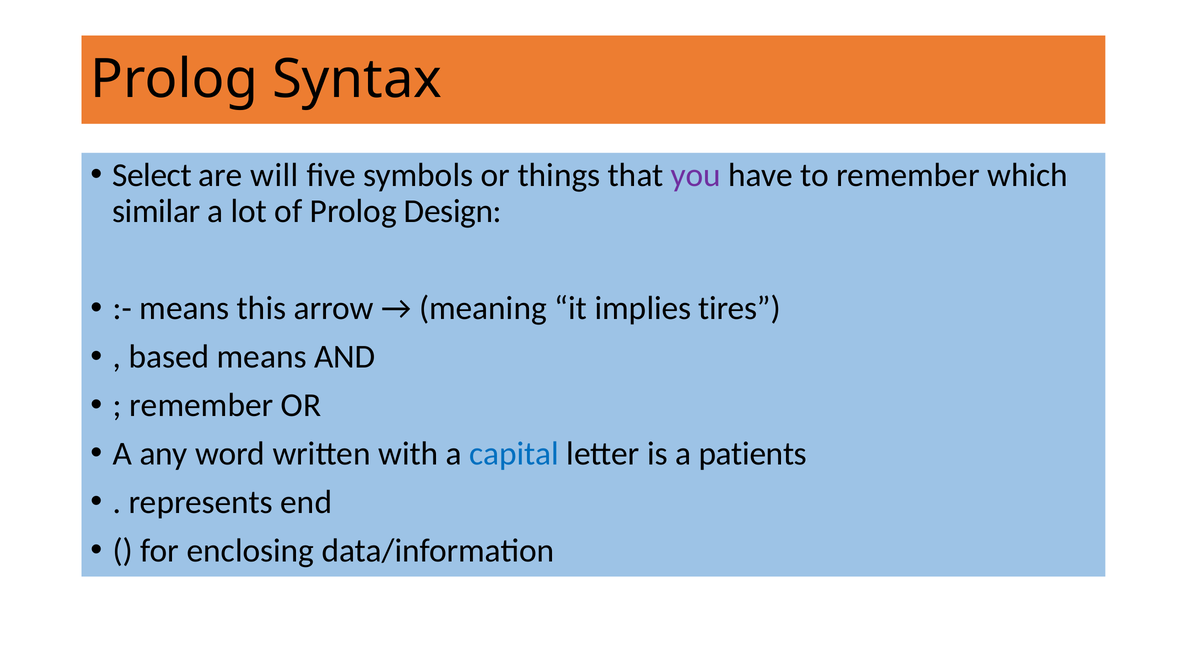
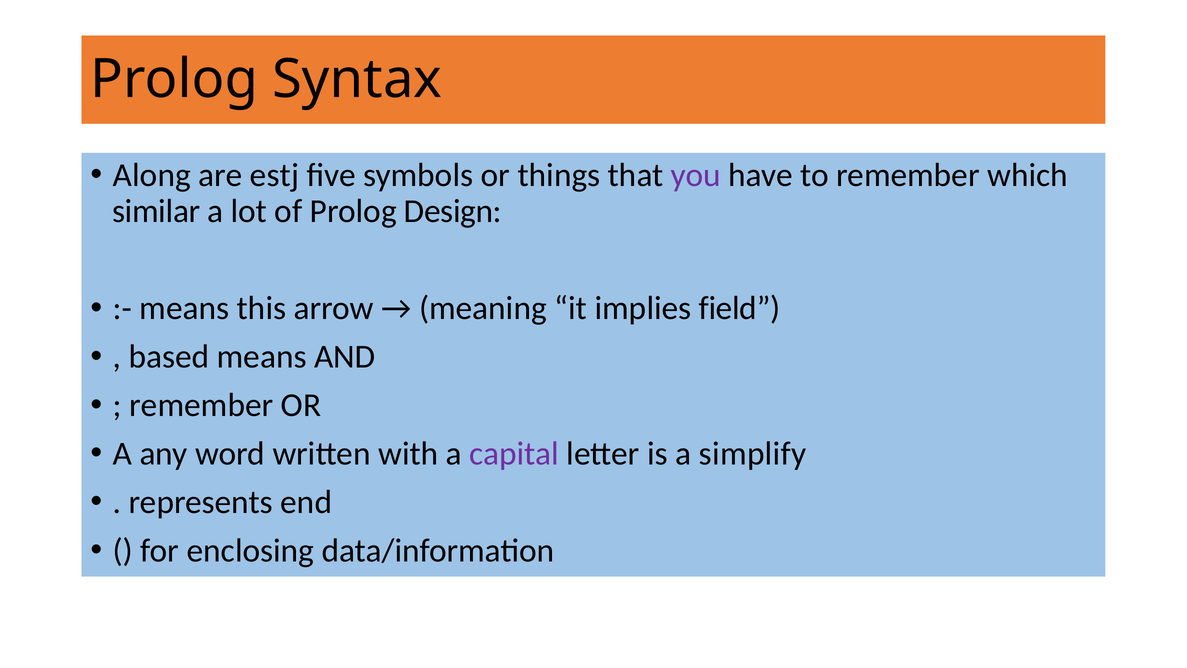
Select: Select -> Along (152, 175)
will: will -> estj (274, 175)
tires: tires -> field (740, 308)
capital colour: blue -> purple (514, 453)
patients: patients -> simplify (753, 453)
